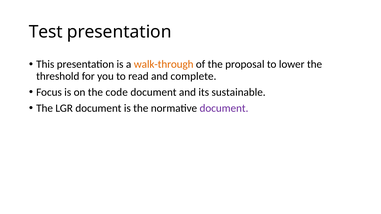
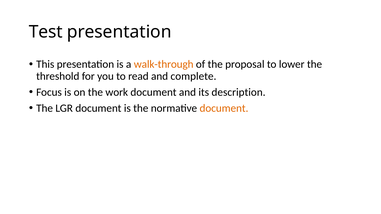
code: code -> work (117, 92)
sustainable: sustainable -> description (239, 92)
document colour: purple -> orange (224, 108)
